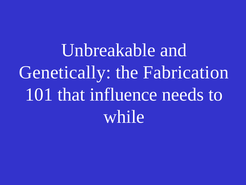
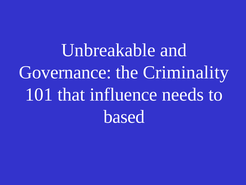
Genetically: Genetically -> Governance (65, 72)
Fabrication: Fabrication -> Criminality (186, 72)
while: while -> based (124, 116)
